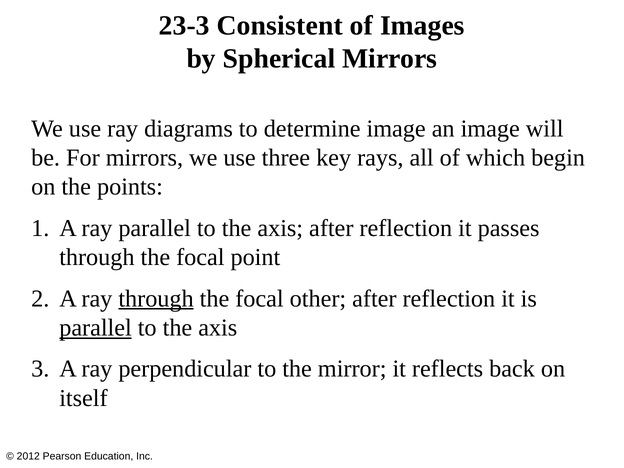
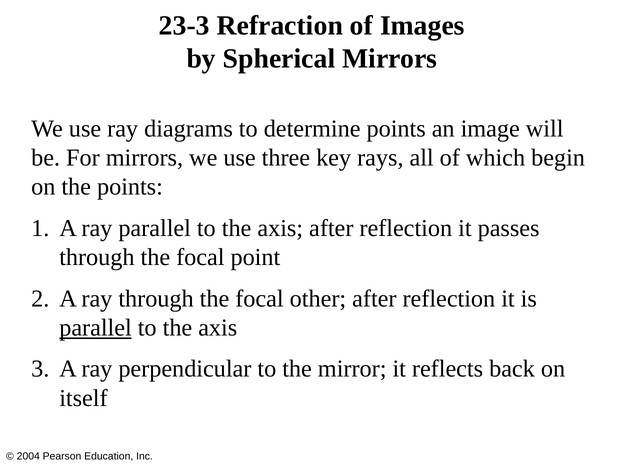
Consistent: Consistent -> Refraction (280, 25)
determine image: image -> points (396, 129)
through underline: present -> none (156, 299)
2012: 2012 -> 2004 (28, 456)
